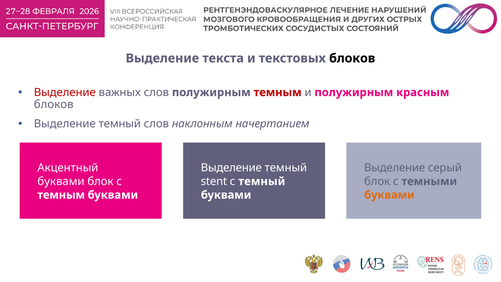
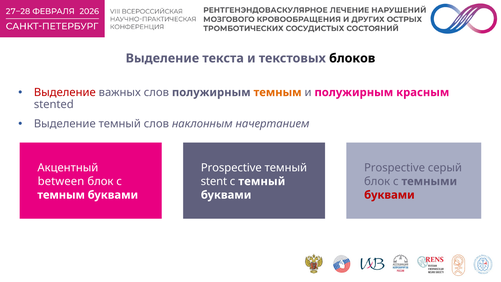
темным colour: red -> orange (278, 92)
блоков: блоков -> stented (54, 105)
Выделение: Выделение -> Prospective (231, 168)
Выделение: Выделение -> Prospective (395, 168)
буквами: буквами -> between (61, 181)
буквами colour: orange -> red (389, 195)
